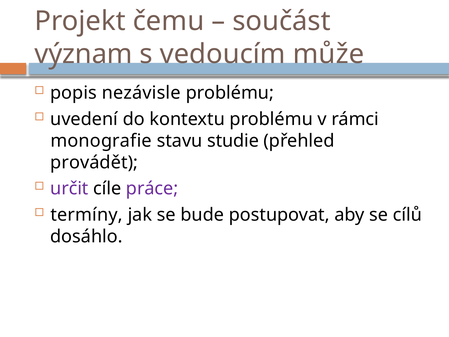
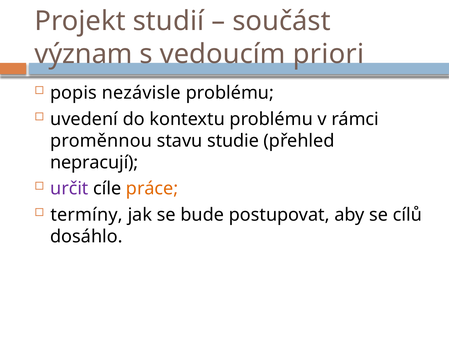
čemu: čemu -> studií (169, 21)
může: může -> priori (328, 54)
monografie: monografie -> proměnnou (101, 141)
provádět: provádět -> nepracují (94, 162)
práce colour: purple -> orange (152, 188)
